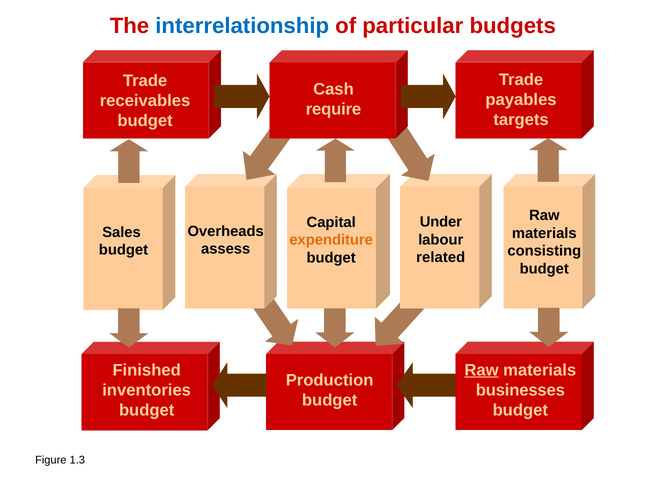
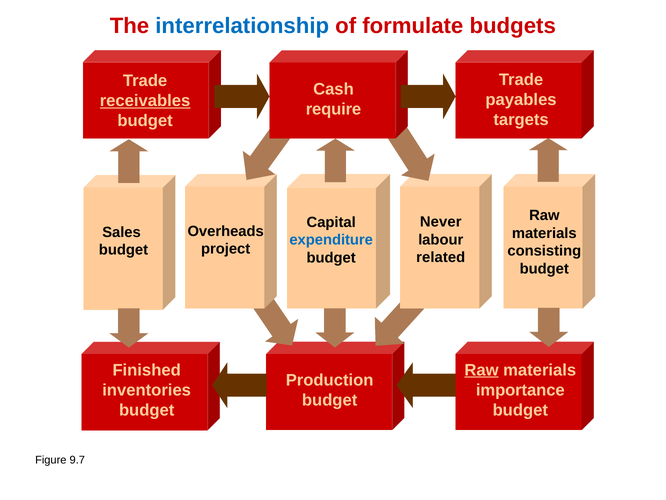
particular: particular -> formulate (413, 26)
receivables underline: none -> present (145, 101)
Under: Under -> Never (441, 222)
expenditure colour: orange -> blue (331, 240)
assess: assess -> project (226, 249)
businesses: businesses -> importance (520, 390)
1.3: 1.3 -> 9.7 (77, 459)
